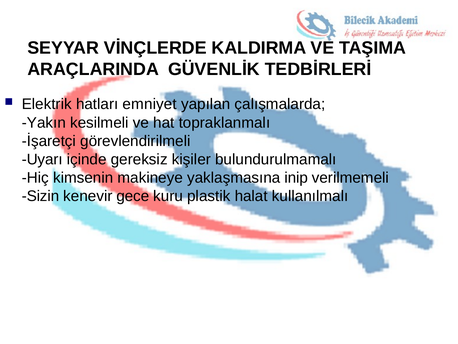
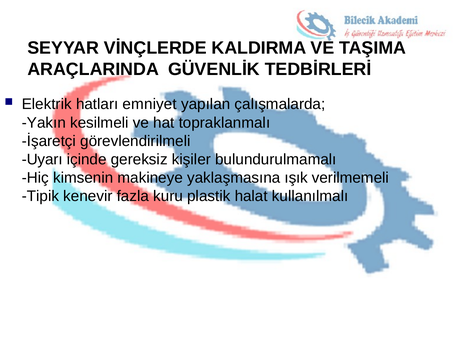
inip: inip -> ışık (296, 177)
Sizin: Sizin -> Tipik (40, 196)
gece: gece -> fazla (133, 196)
